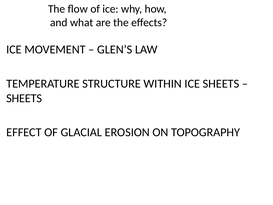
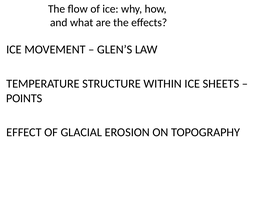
SHEETS: SHEETS -> POINTS (24, 98)
